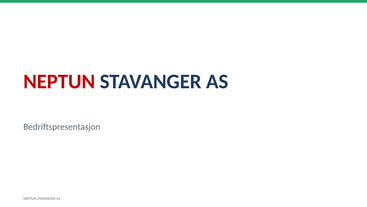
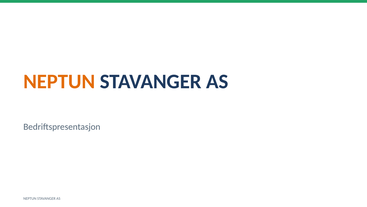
NEPTUN colour: red -> orange (59, 81)
